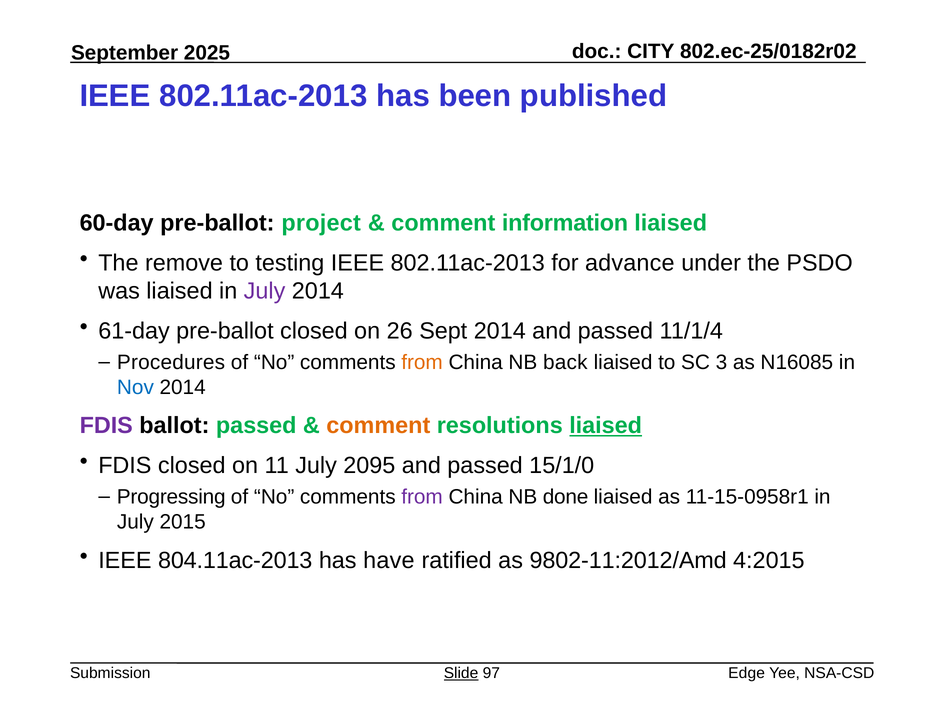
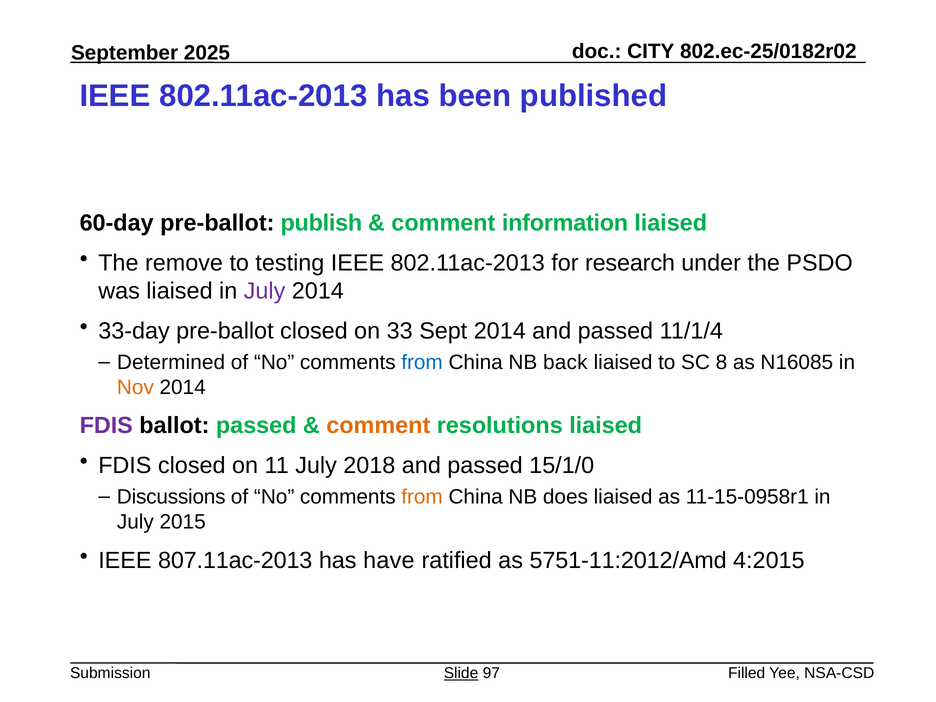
project: project -> publish (321, 223)
advance: advance -> research (630, 263)
61-day: 61-day -> 33-day (134, 331)
26: 26 -> 33 (400, 331)
Procedures: Procedures -> Determined (171, 362)
from colour: orange -> blue (422, 362)
3: 3 -> 8 (721, 362)
Nov colour: blue -> orange (135, 387)
liaised underline: present -> none (606, 426)
2095: 2095 -> 2018 (369, 466)
Progressing: Progressing -> Discussions (171, 497)
from colour: purple -> orange (422, 497)
done: done -> does (565, 497)
804.11ac-2013: 804.11ac-2013 -> 807.11ac-2013 (235, 560)
9802-11:2012/Amd: 9802-11:2012/Amd -> 5751-11:2012/Amd (628, 560)
Edge: Edge -> Filled (747, 673)
